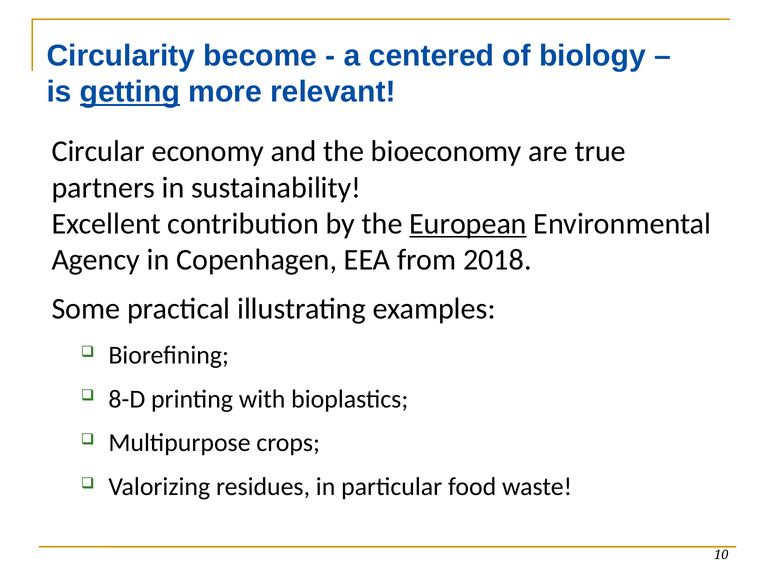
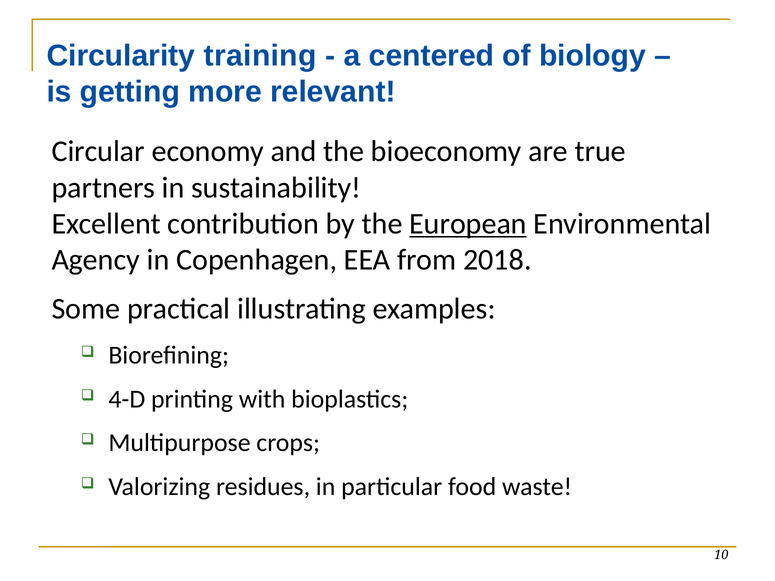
become: become -> training (260, 56)
getting underline: present -> none (130, 92)
8-D: 8-D -> 4-D (127, 399)
